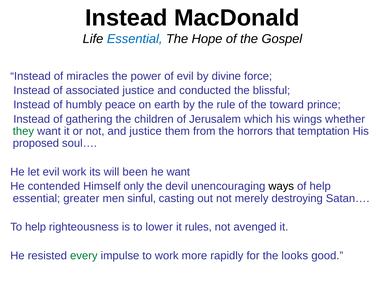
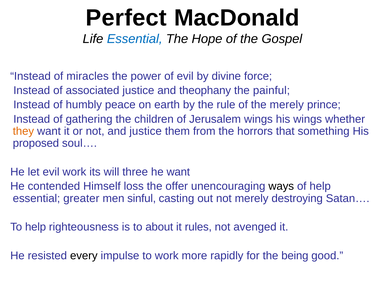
Instead: Instead -> Perfect (126, 18)
conducted: conducted -> theophany (205, 91)
blissful: blissful -> painful (271, 91)
the toward: toward -> merely (287, 105)
Jerusalem which: which -> wings (258, 119)
they colour: green -> orange (23, 131)
temptation: temptation -> something (324, 131)
been: been -> three (135, 172)
only: only -> loss (134, 187)
devil: devil -> offer (177, 187)
lower: lower -> about (159, 228)
every colour: green -> black (84, 256)
looks: looks -> being (295, 256)
